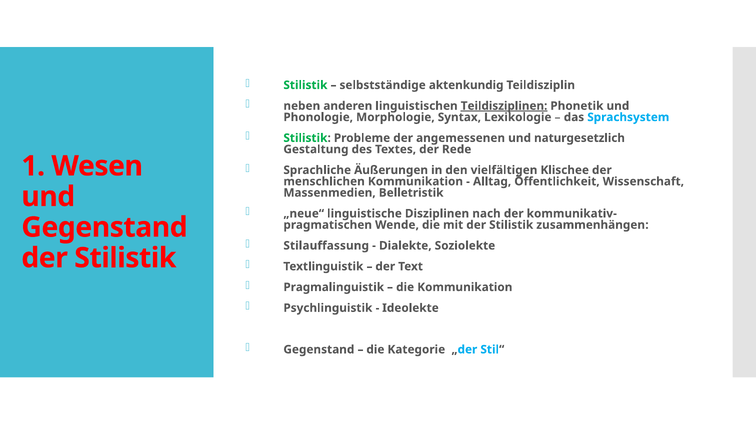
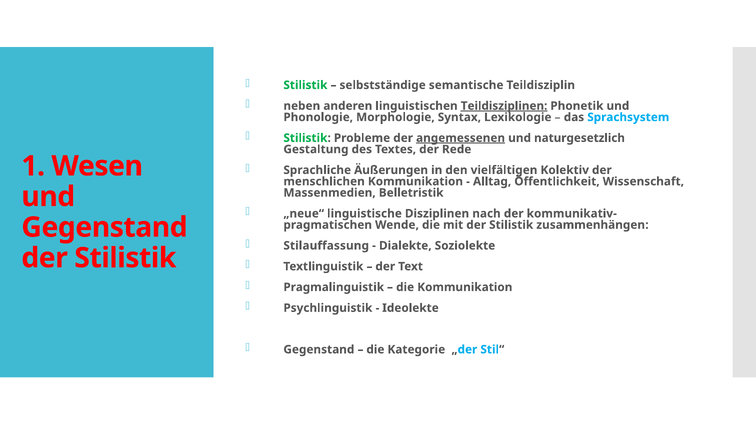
aktenkundig: aktenkundig -> semantische (466, 85)
angemessenen underline: none -> present (461, 138)
Klischee: Klischee -> Kolektiv (565, 170)
